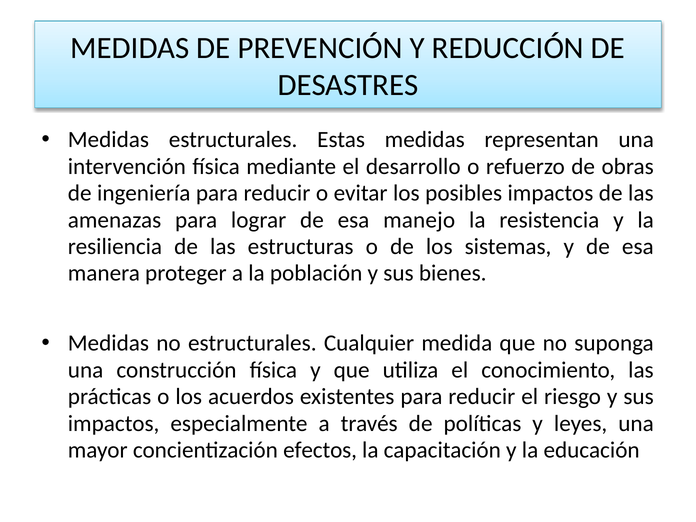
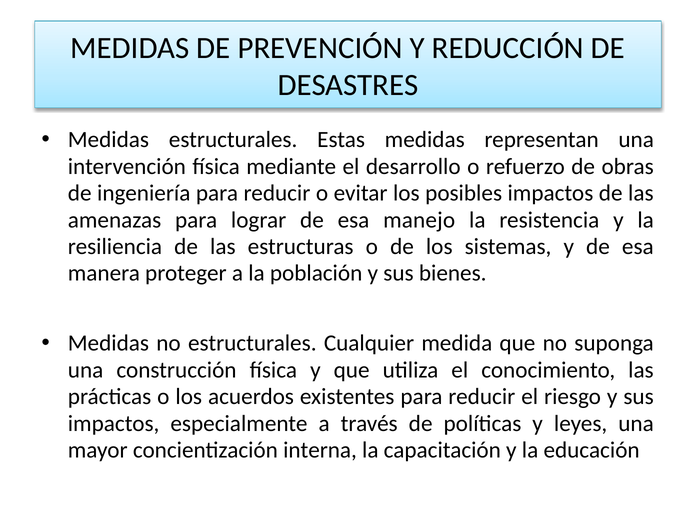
efectos: efectos -> interna (320, 450)
